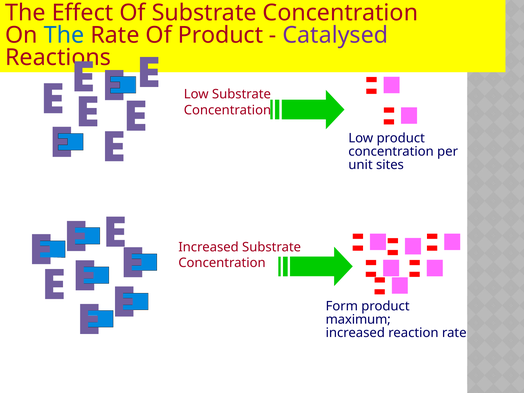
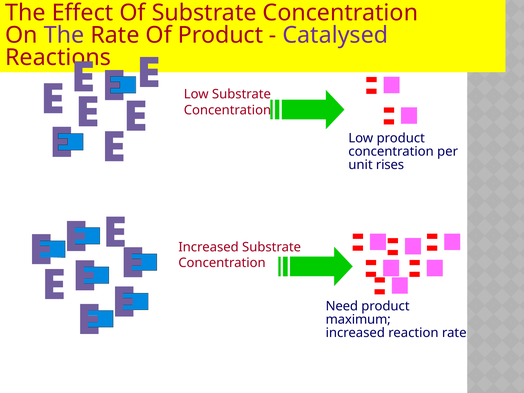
The colour: blue -> purple (64, 35)
sites: sites -> rises (390, 165)
Form: Form -> Need (342, 306)
